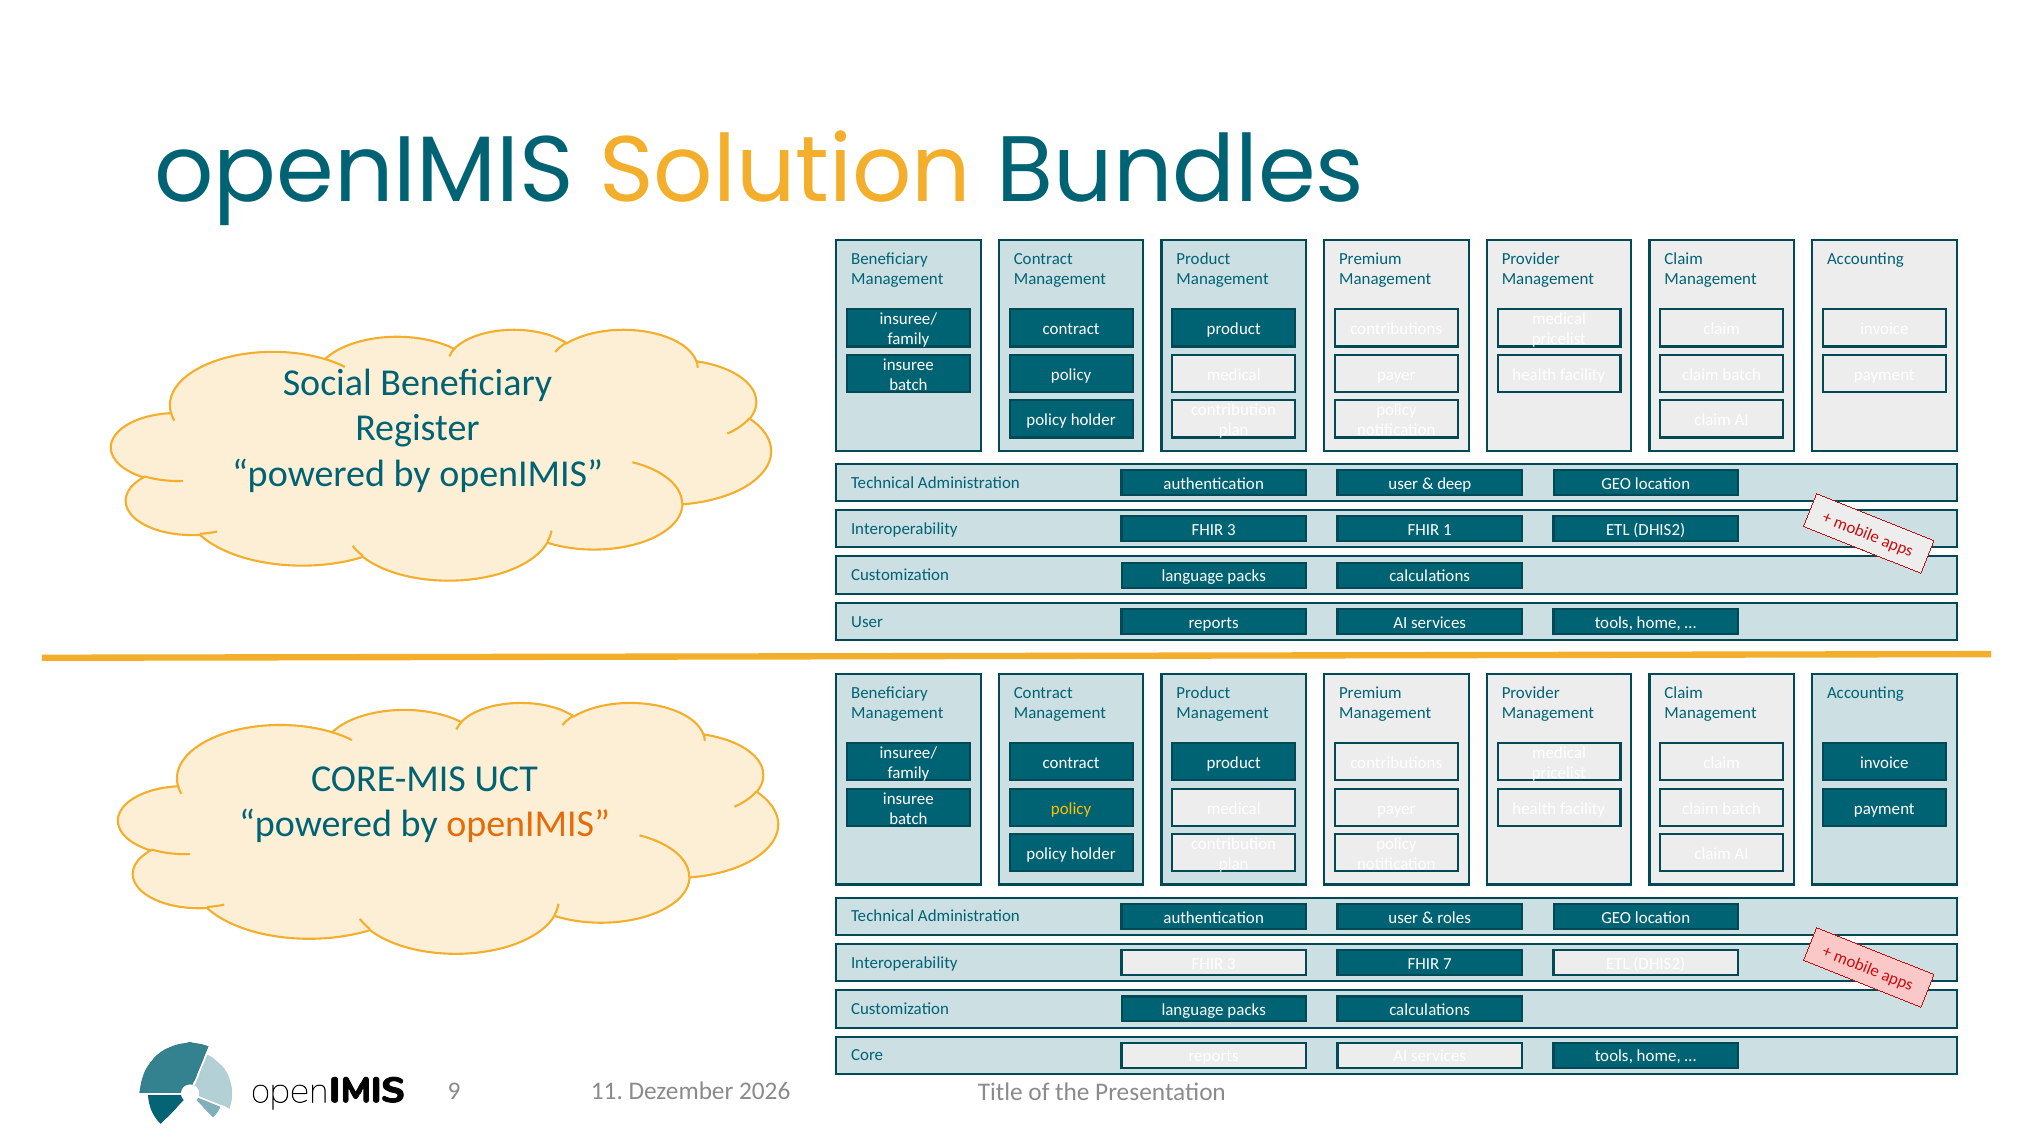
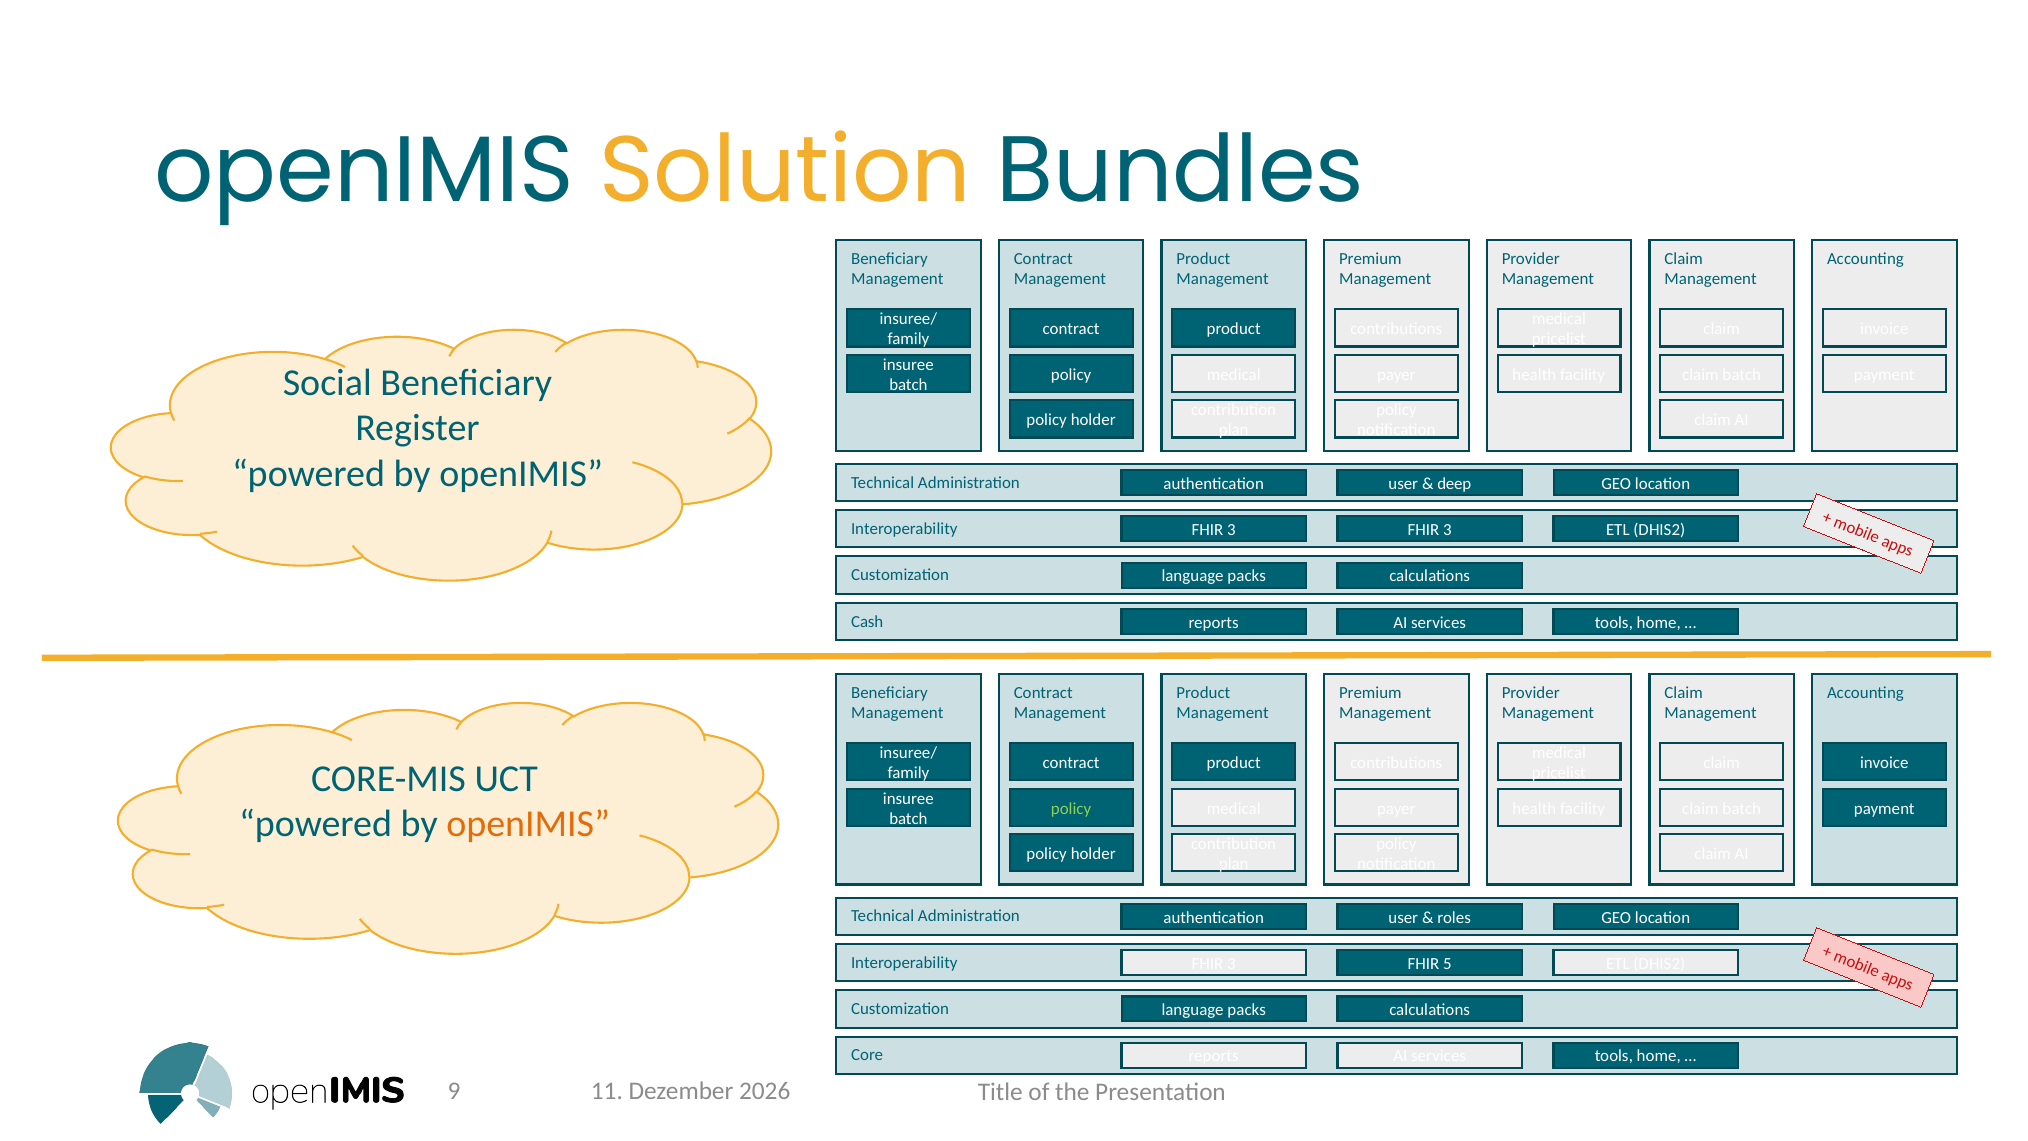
3 FHIR 1: 1 -> 3 (1447, 530)
User: User -> Cash (867, 621)
policy colour: yellow -> light green (1071, 809)
7: 7 -> 5 (1447, 964)
